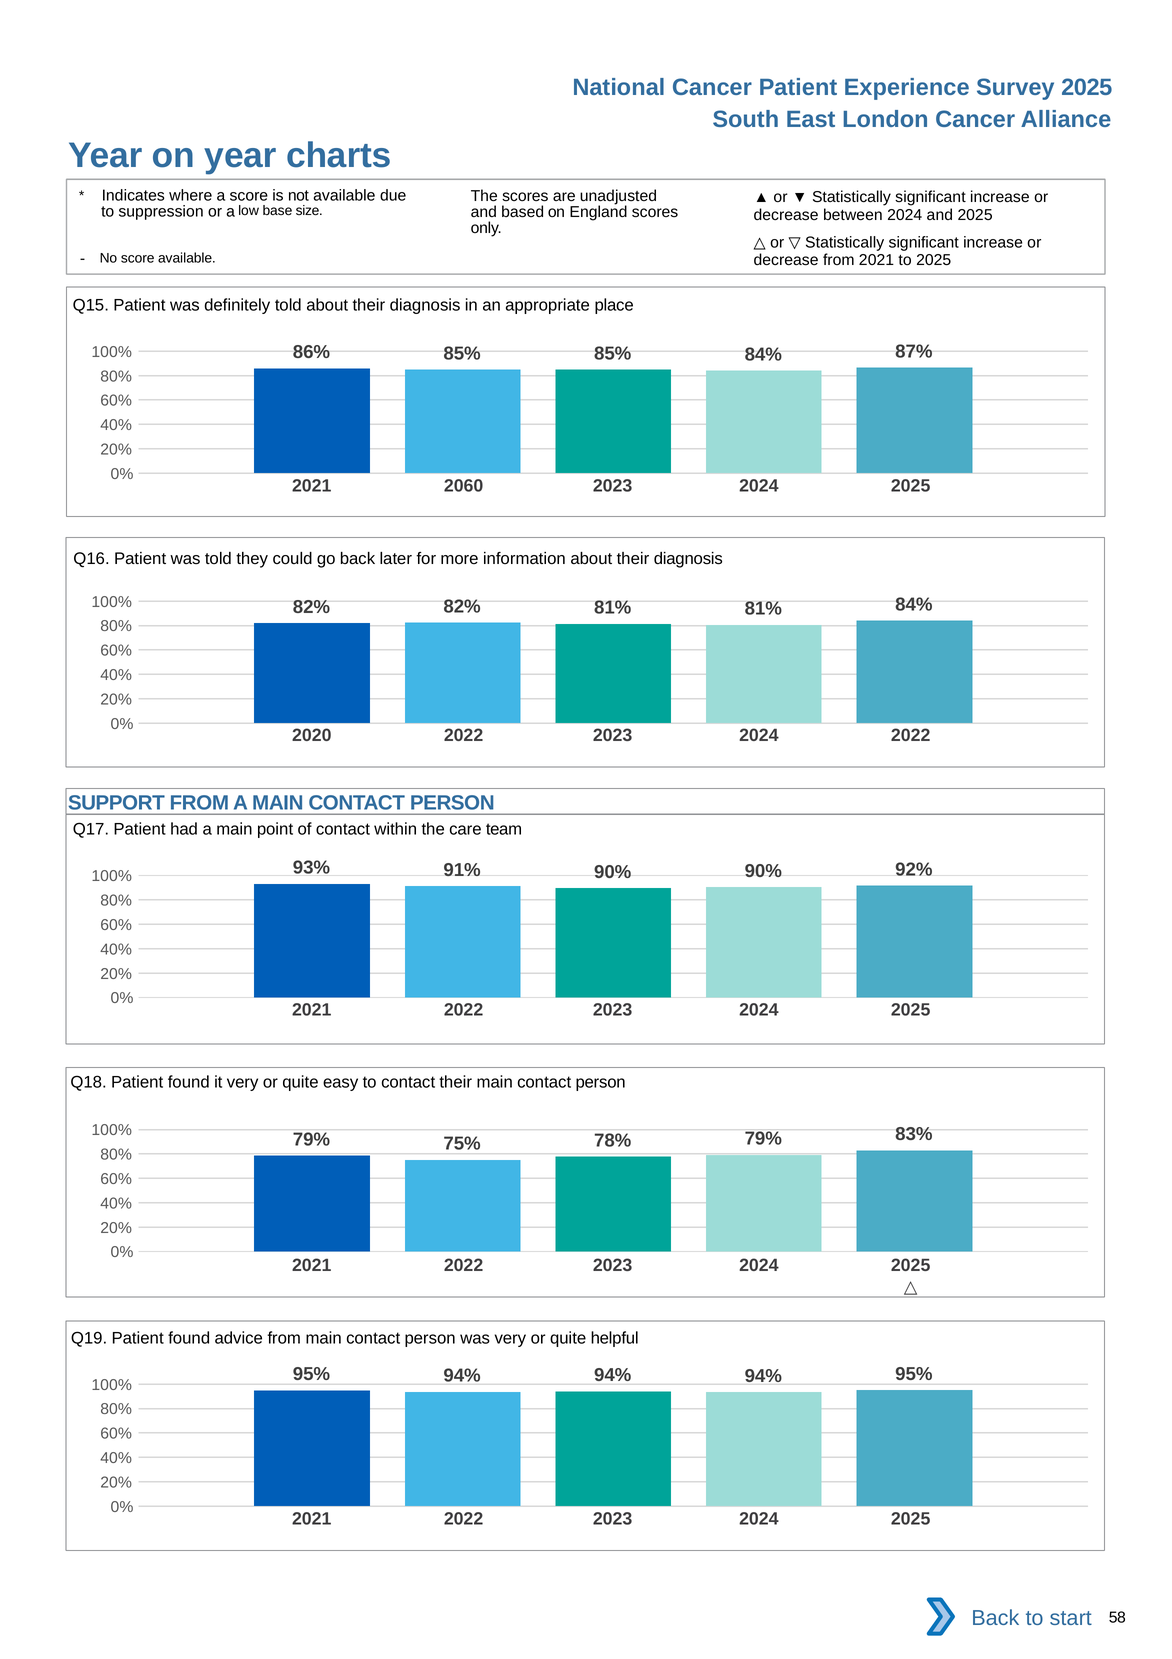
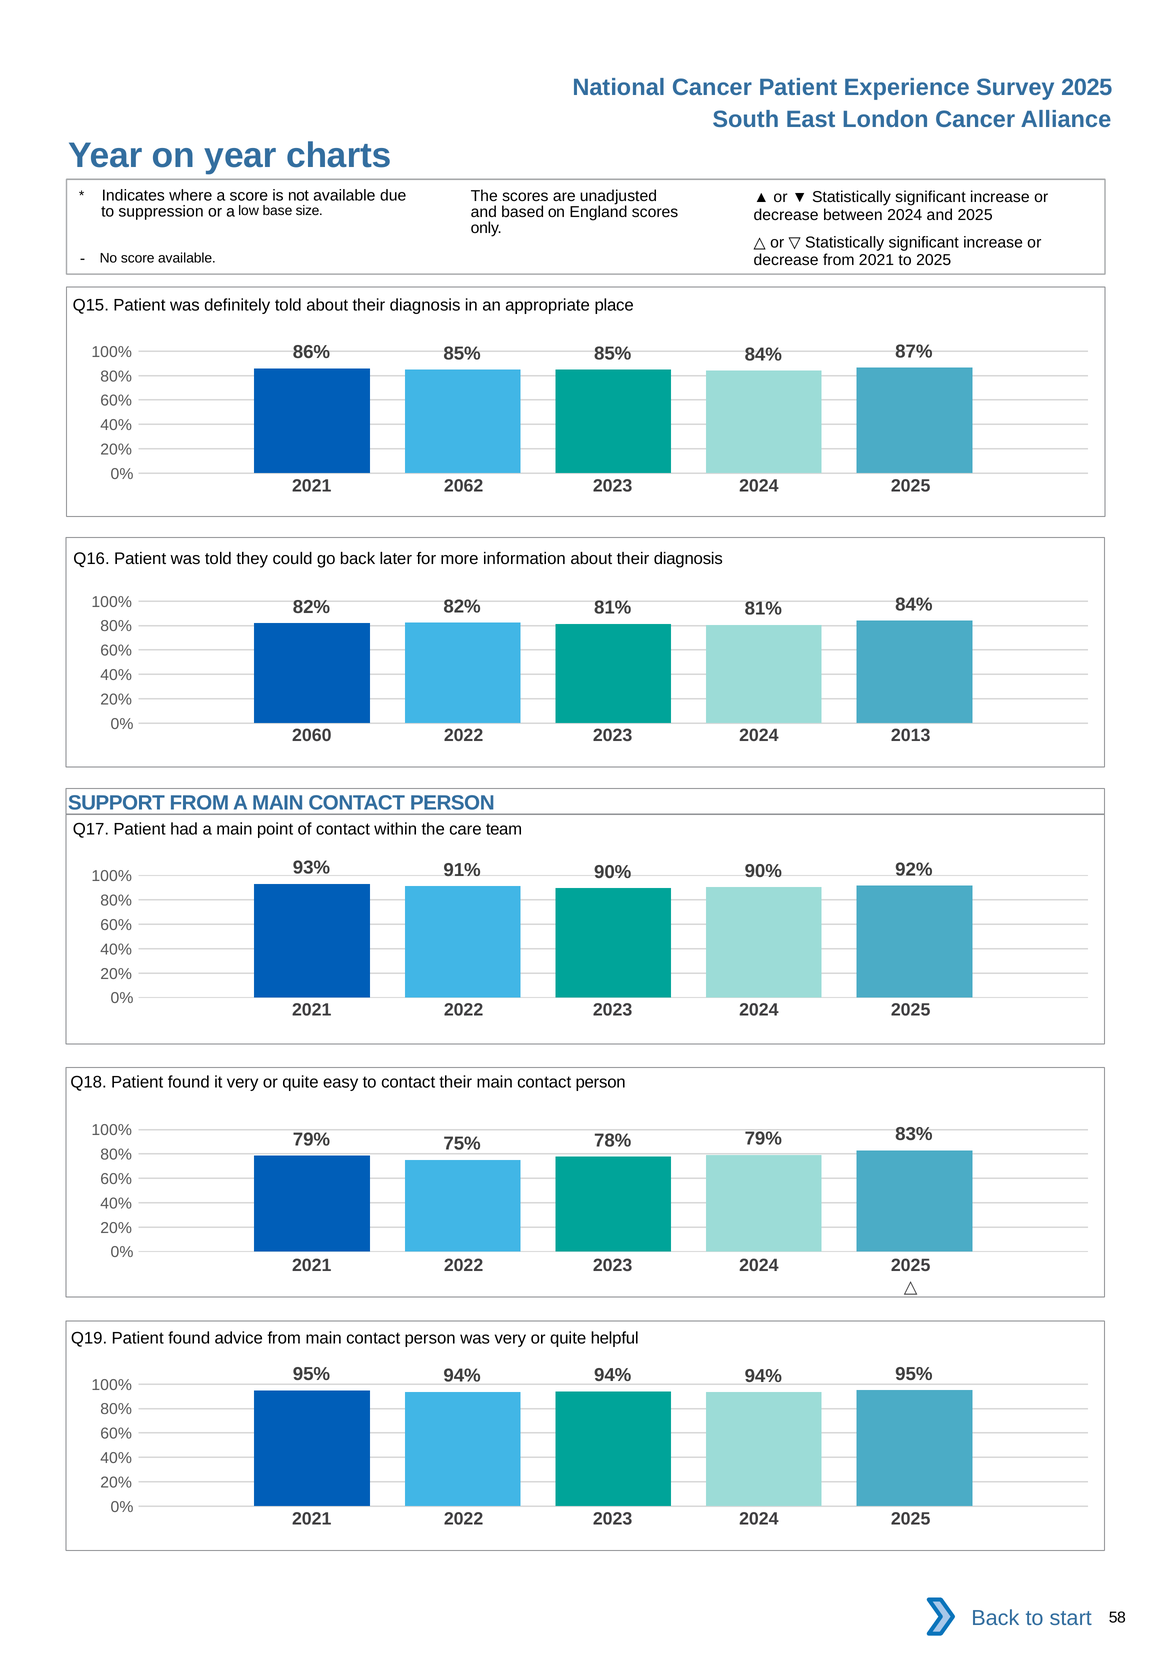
2060: 2060 -> 2062 (464, 486)
2020: 2020 -> 2060 (312, 735)
2024 2022: 2022 -> 2013 (911, 735)
